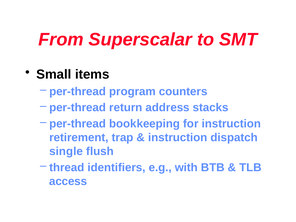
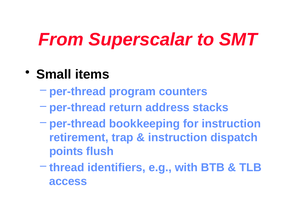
single: single -> points (66, 151)
